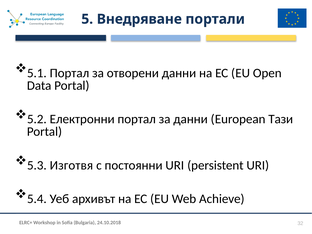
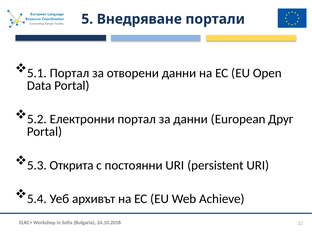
Тази: Тази -> Друг (281, 119)
Изготвя: Изготвя -> Открита (72, 165)
